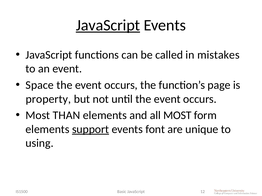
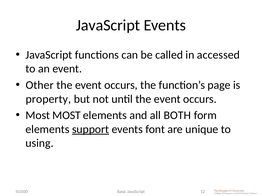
JavaScript underline: present -> none (108, 25)
mistakes: mistakes -> accessed (218, 55)
Space: Space -> Other (40, 85)
Most THAN: THAN -> MOST (67, 116)
all MOST: MOST -> BOTH (177, 116)
